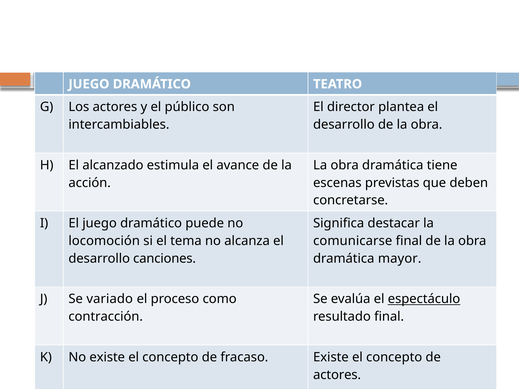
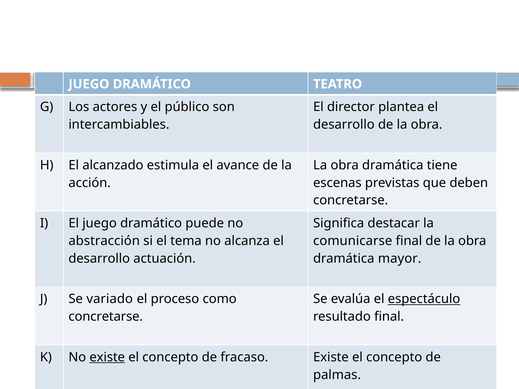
locomoción: locomoción -> abstracción (104, 241)
canciones: canciones -> actuación (165, 259)
contracción: contracción -> concretarse (106, 317)
existe underline: none -> present (107, 357)
actores: actores -> palmas (337, 375)
